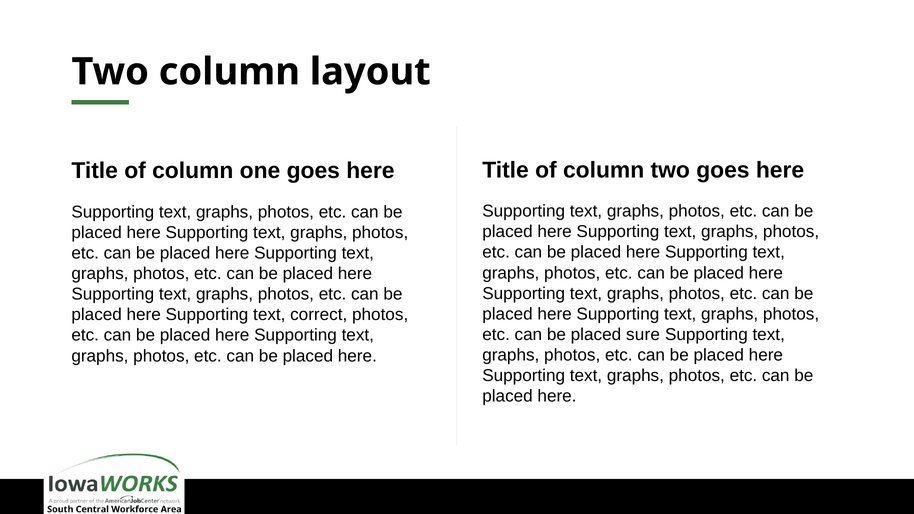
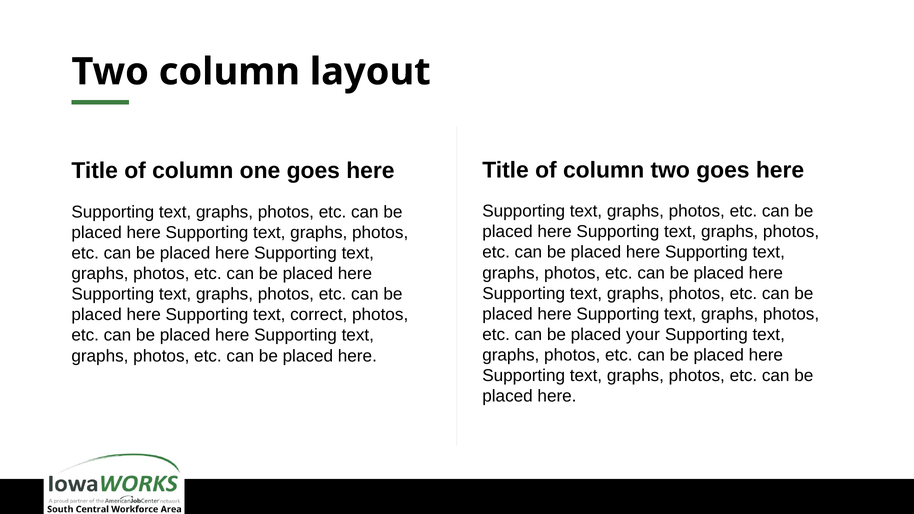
sure: sure -> your (643, 335)
